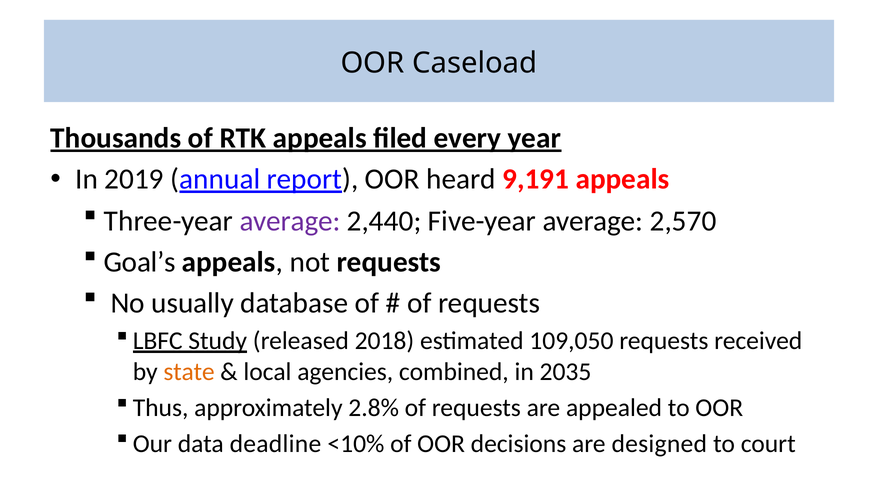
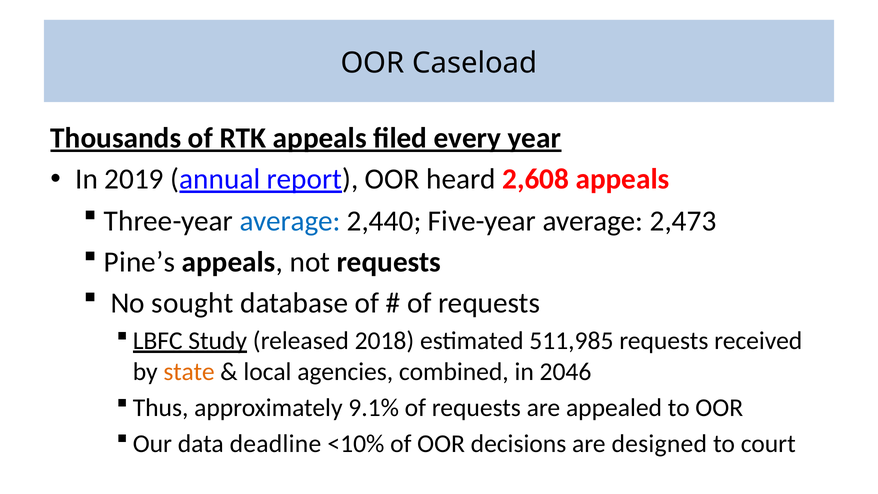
9,191: 9,191 -> 2,608 (536, 179)
average colour: purple -> blue (290, 221)
2,570: 2,570 -> 2,473 (683, 221)
Goal’s: Goal’s -> Pine’s (139, 262)
usually: usually -> sought (193, 303)
109,050: 109,050 -> 511,985 (571, 341)
2035: 2035 -> 2046 (565, 372)
2.8%: 2.8% -> 9.1% (374, 408)
